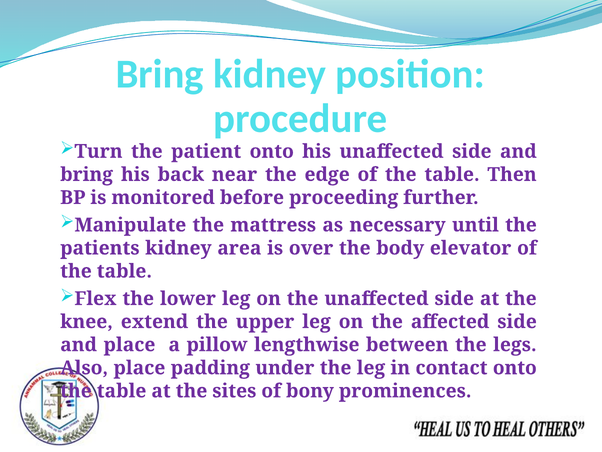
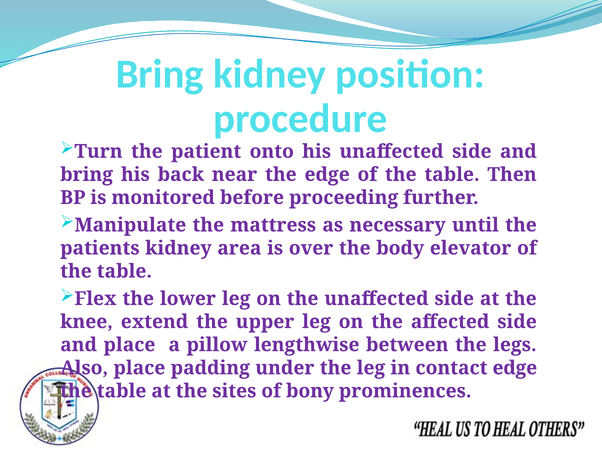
contact onto: onto -> edge (515, 368)
